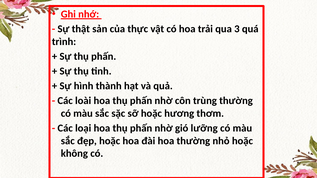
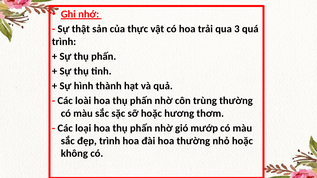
lưỡng: lưỡng -> mướp (204, 128)
đẹp hoặc: hoặc -> trình (110, 141)
